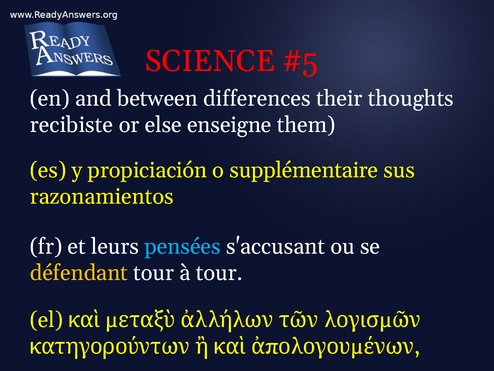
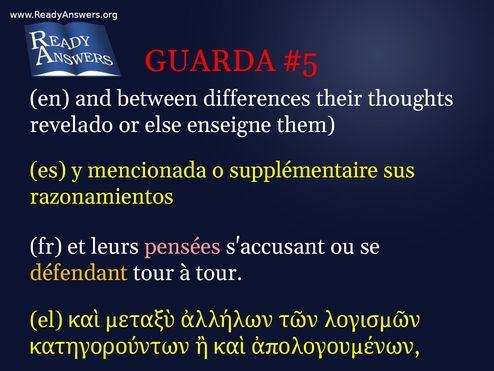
SCIENCE: SCIENCE -> GUARDA (210, 61)
recibiste: recibiste -> revelado (71, 125)
propiciación: propiciación -> mencionada (147, 170)
pensées colour: light blue -> pink (183, 246)
